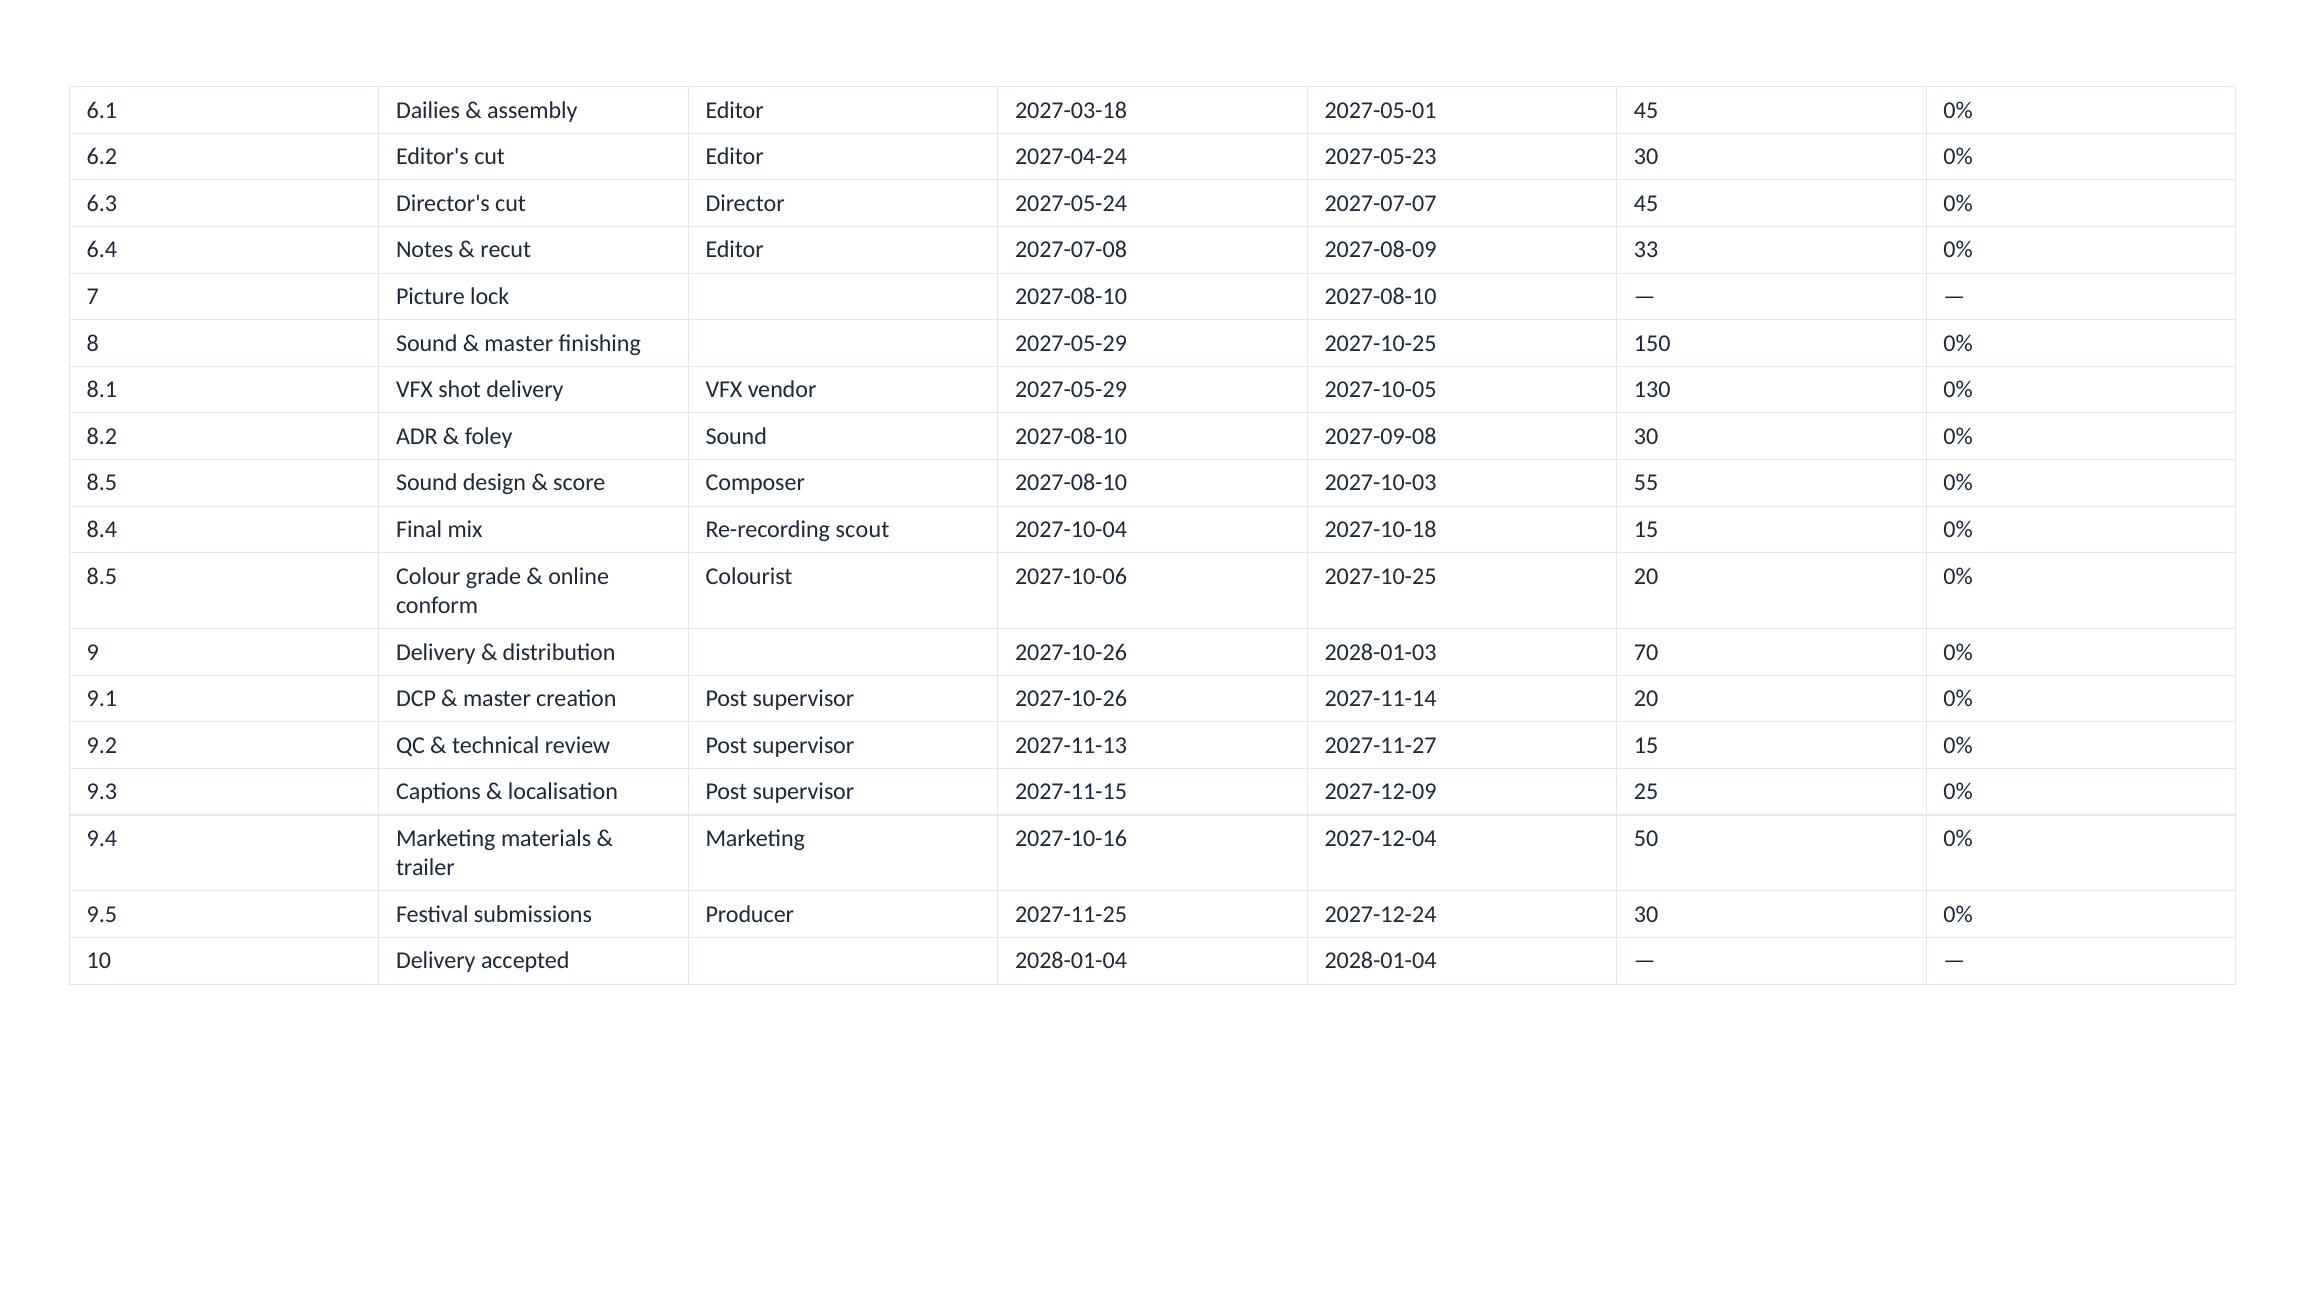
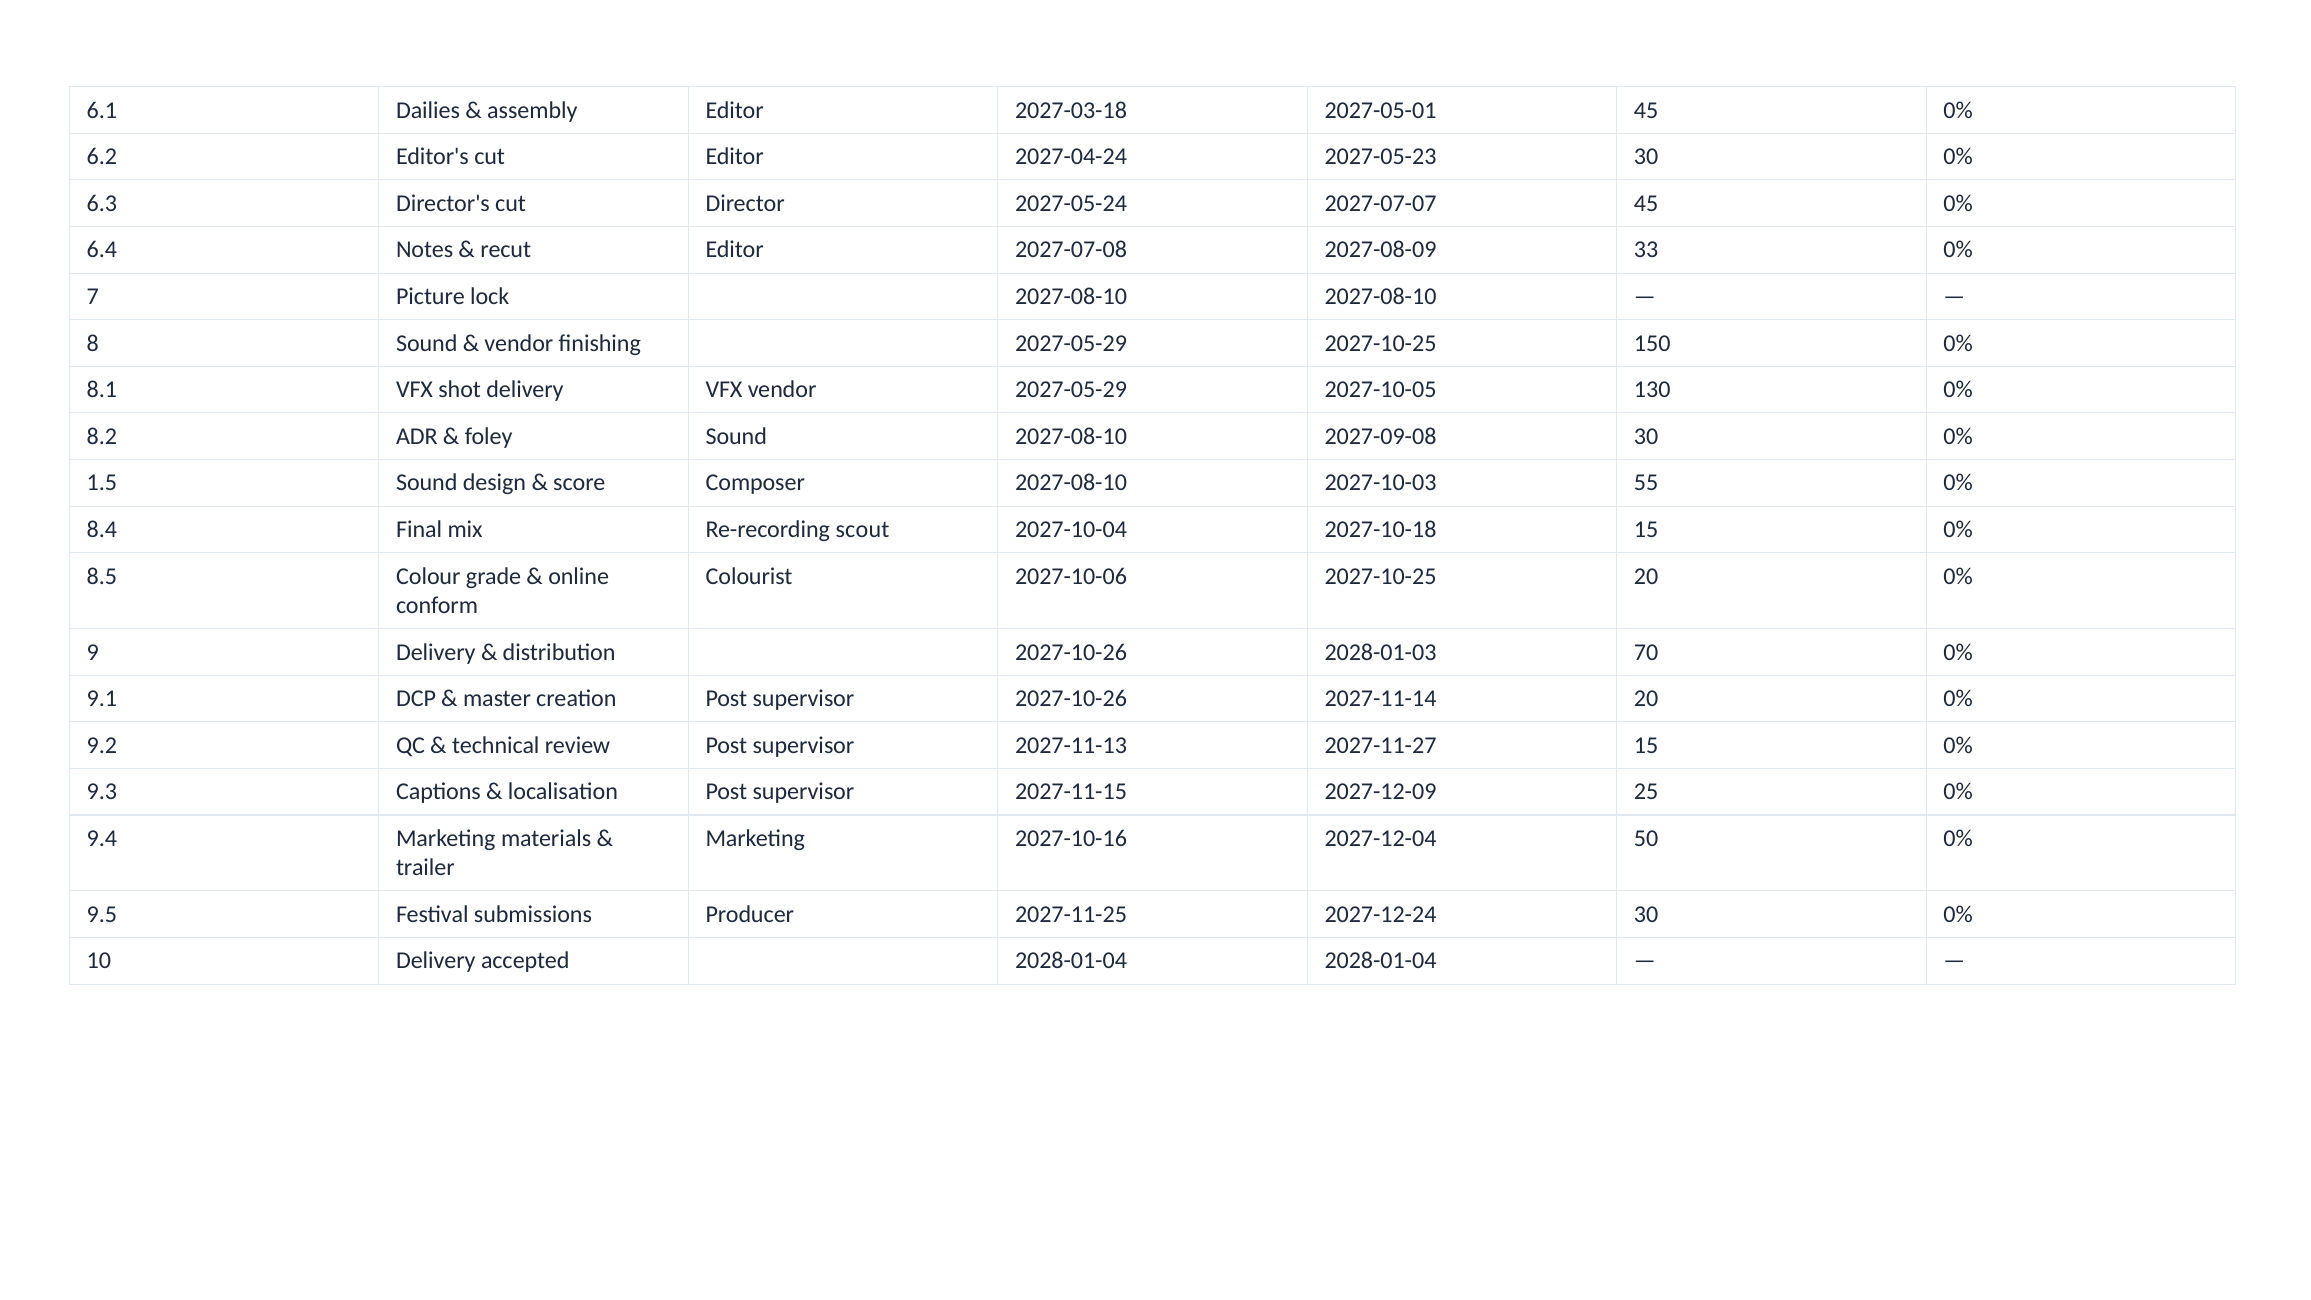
master: master -> vendor (519, 343)
8.5: 8.5 -> 1.5 (102, 483)
